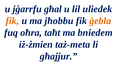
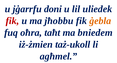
għal: għal -> doni (53, 9)
fik colour: orange -> red (12, 21)
taż-meta: taż-meta -> taż-ukoll (73, 44)
għajjur: għajjur -> agħmel (58, 56)
